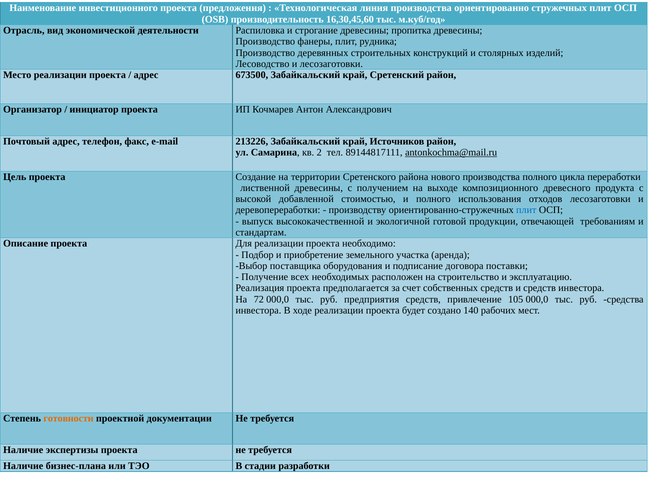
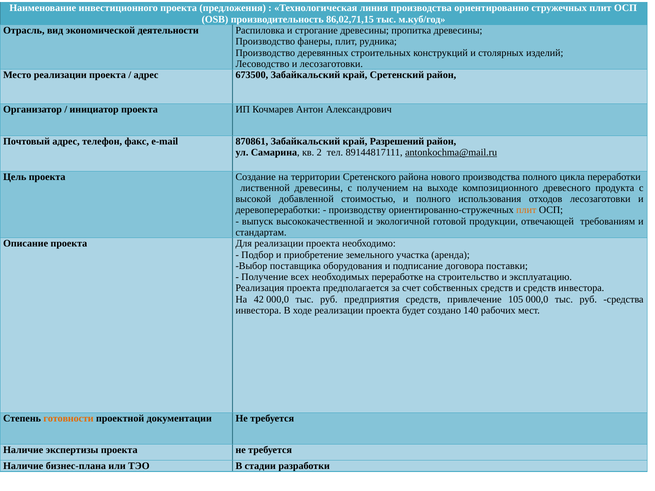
16,30,45,60: 16,30,45,60 -> 86,02,71,15 (350, 19)
213226: 213226 -> 870861 (252, 141)
Источников: Источников -> Разрешений (397, 141)
плит colour: blue -> orange (526, 210)
расположен: расположен -> переработке (397, 277)
72: 72 -> 42 (259, 299)
